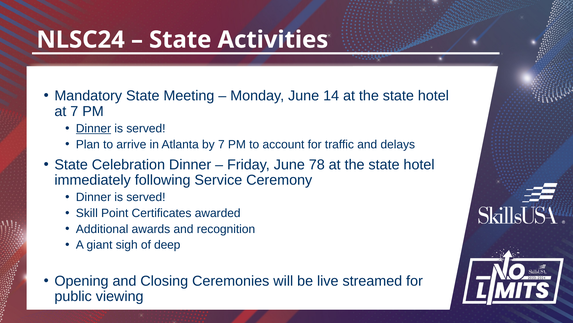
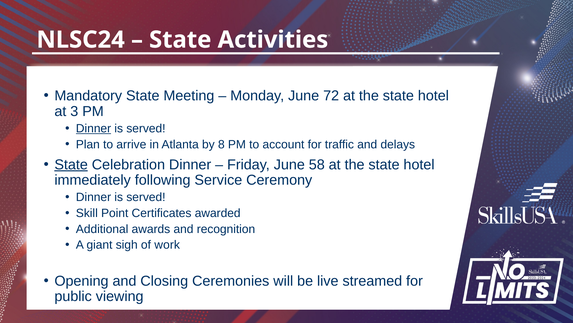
14: 14 -> 72 (331, 96)
at 7: 7 -> 3 (74, 111)
by 7: 7 -> 8 (221, 144)
State underline: none -> present (71, 164)
78: 78 -> 58 (317, 164)
deep: deep -> work (167, 244)
